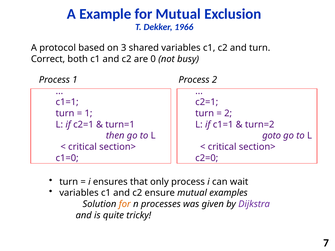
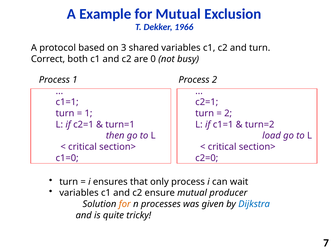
goto: goto -> load (272, 136)
examples: examples -> producer (228, 193)
Dijkstra colour: purple -> blue (254, 204)
